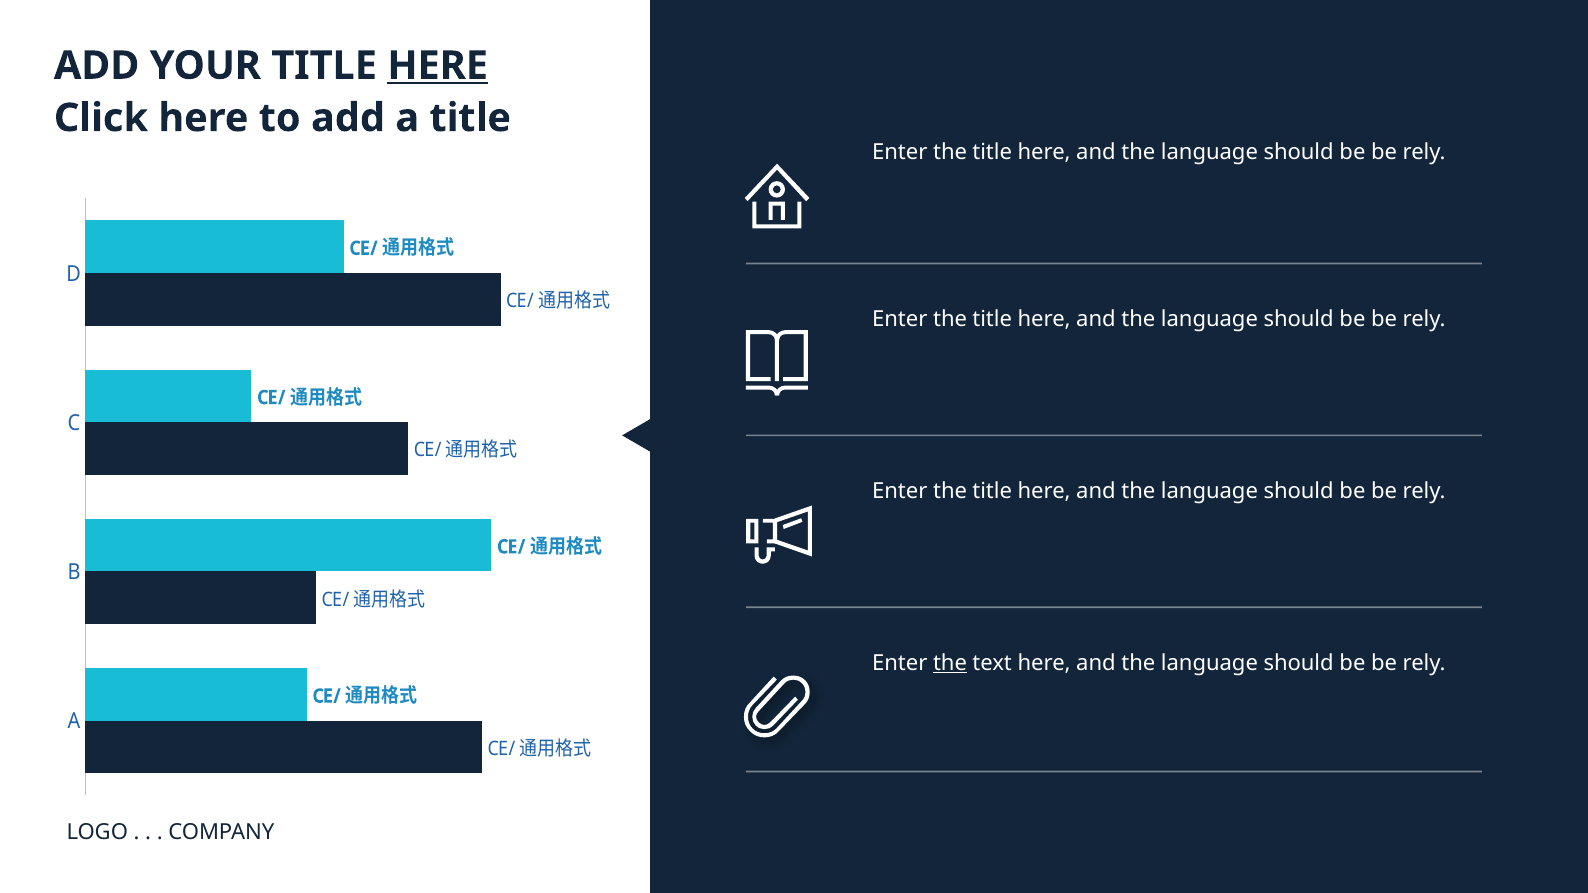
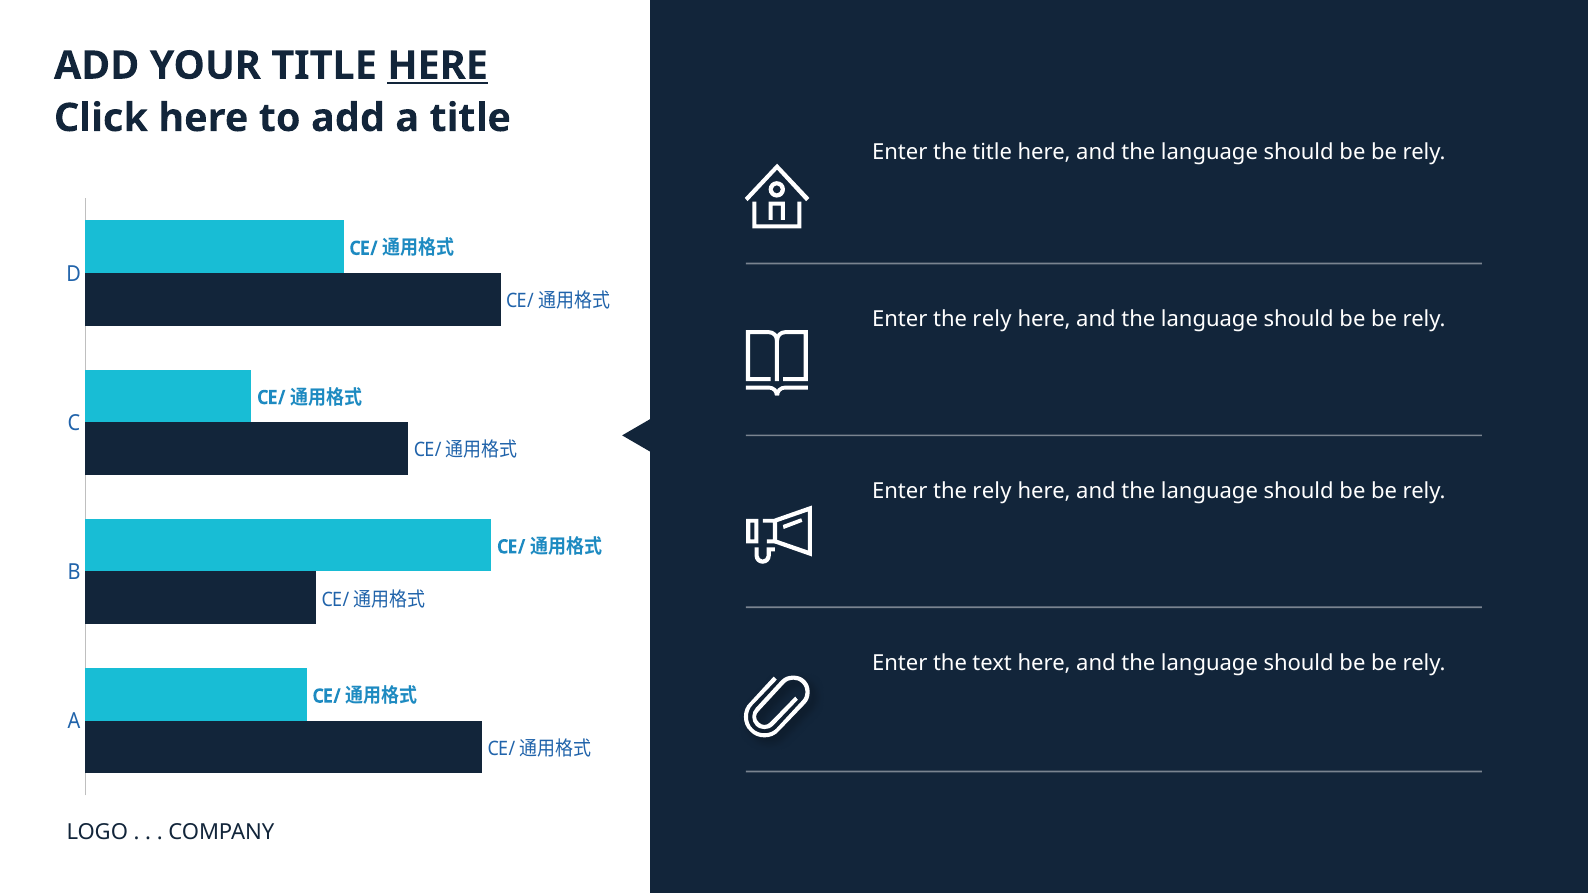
title: title -> rely (992, 320)
title: title -> rely (992, 491)
the underline: present -> none (950, 663)
